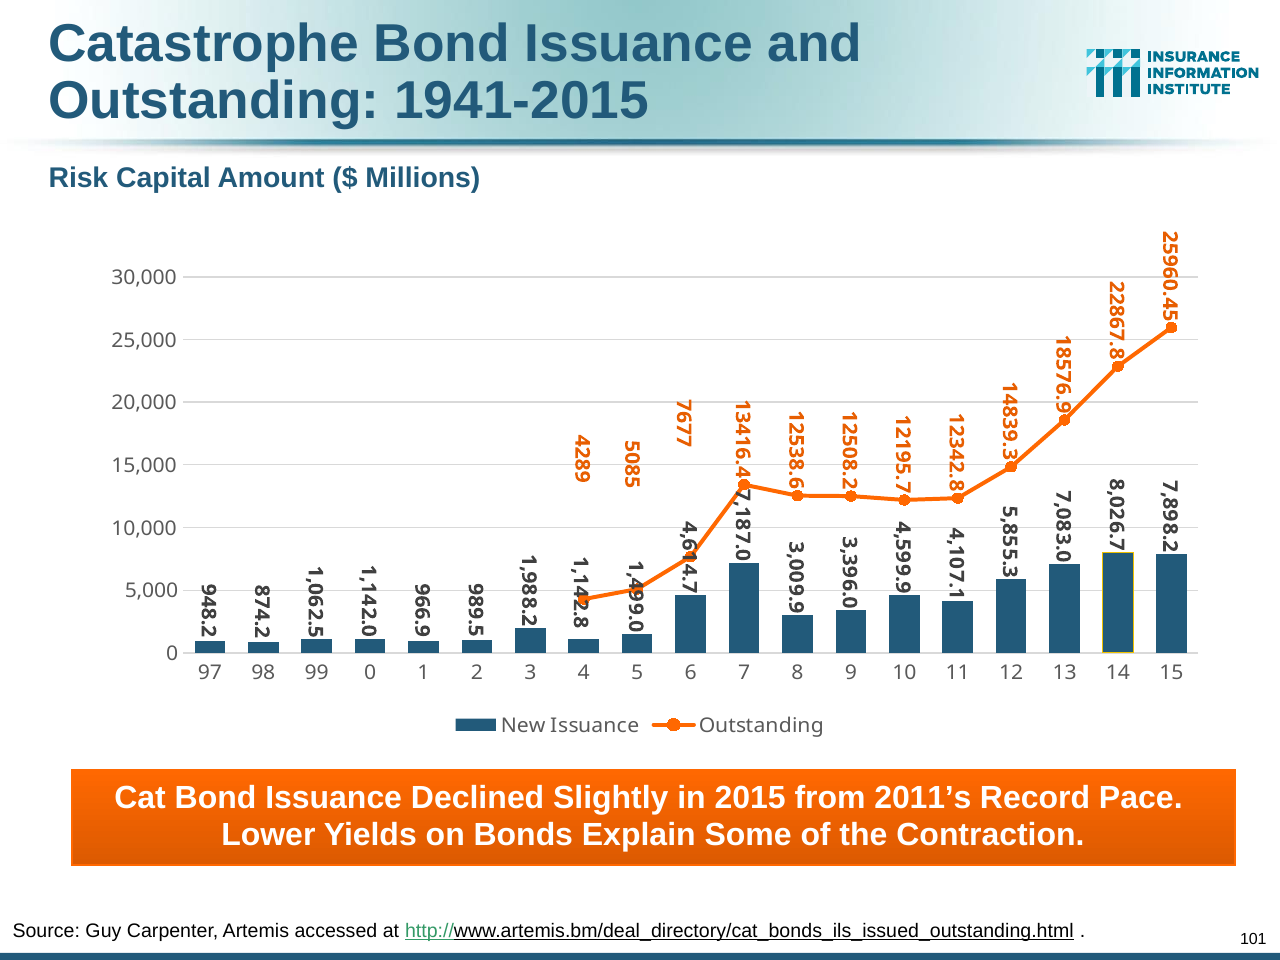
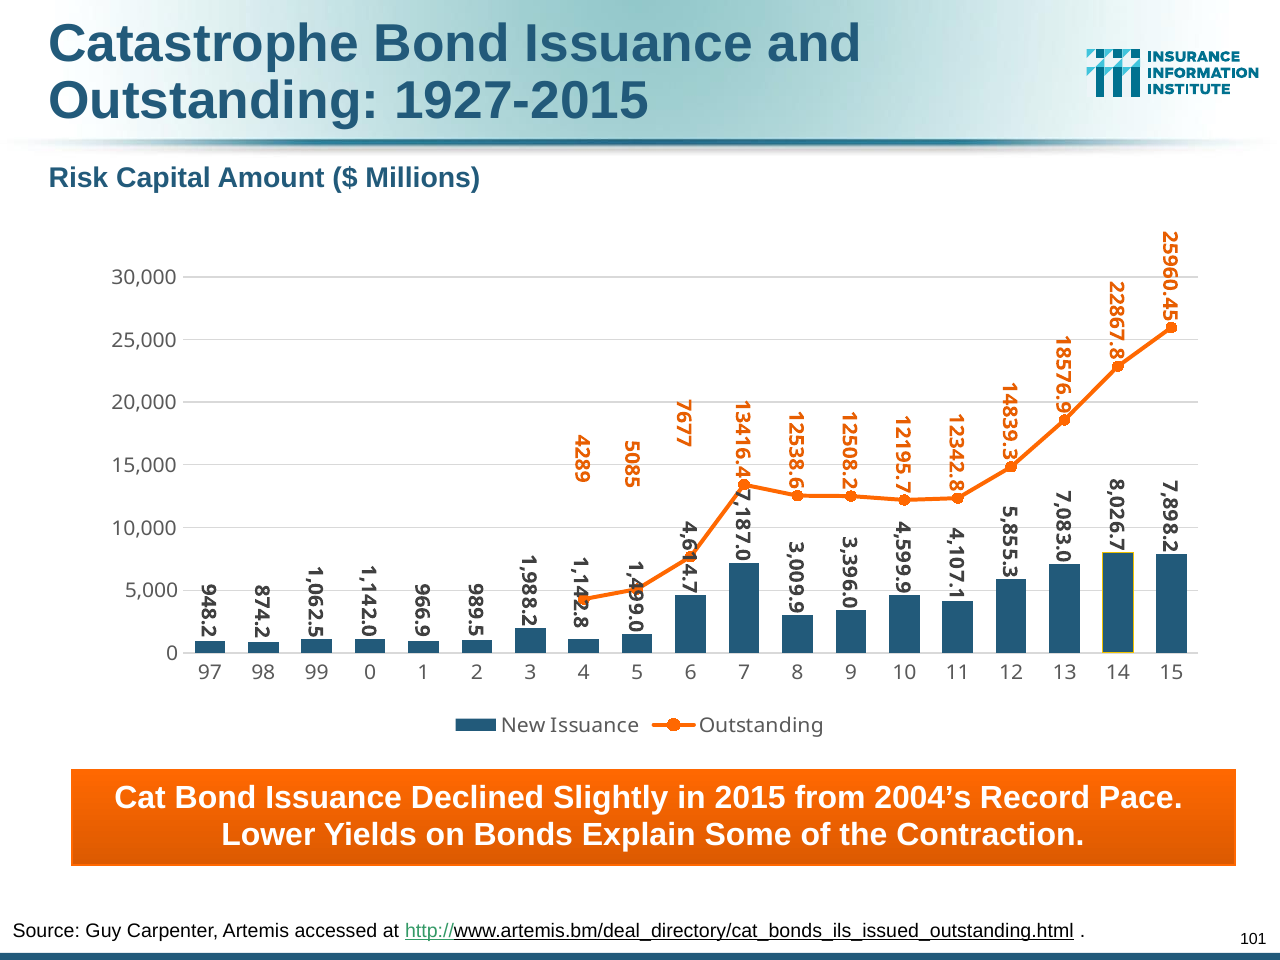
1941-2015: 1941-2015 -> 1927-2015 (522, 101)
2011’s: 2011’s -> 2004’s (923, 798)
